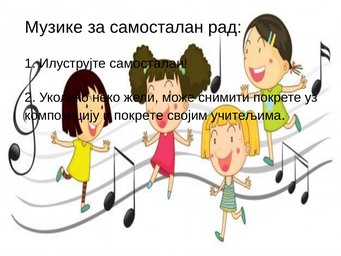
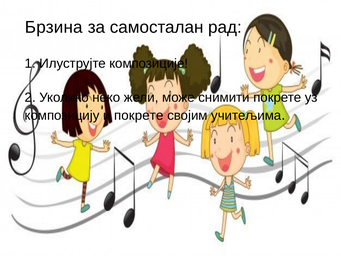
Музике: Музике -> Брзина (54, 27)
Илуструјте самосталан: самосталан -> композиције (149, 63)
